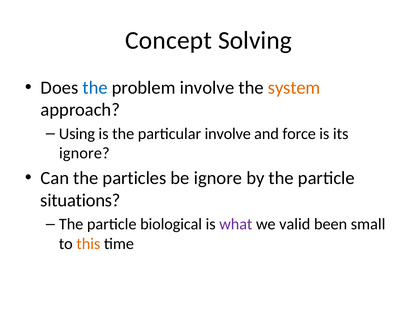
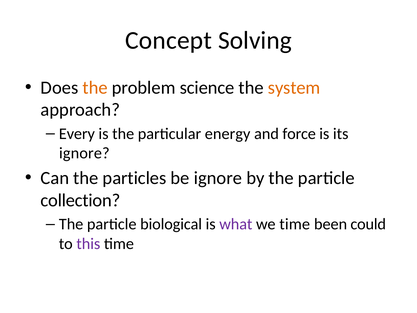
the colour: blue -> orange (95, 87)
problem involve: involve -> science (207, 87)
Using: Using -> Every (77, 134)
particular involve: involve -> energy (228, 134)
situations: situations -> collection (80, 200)
we valid: valid -> time (295, 224)
small: small -> could (368, 224)
this colour: orange -> purple (88, 244)
